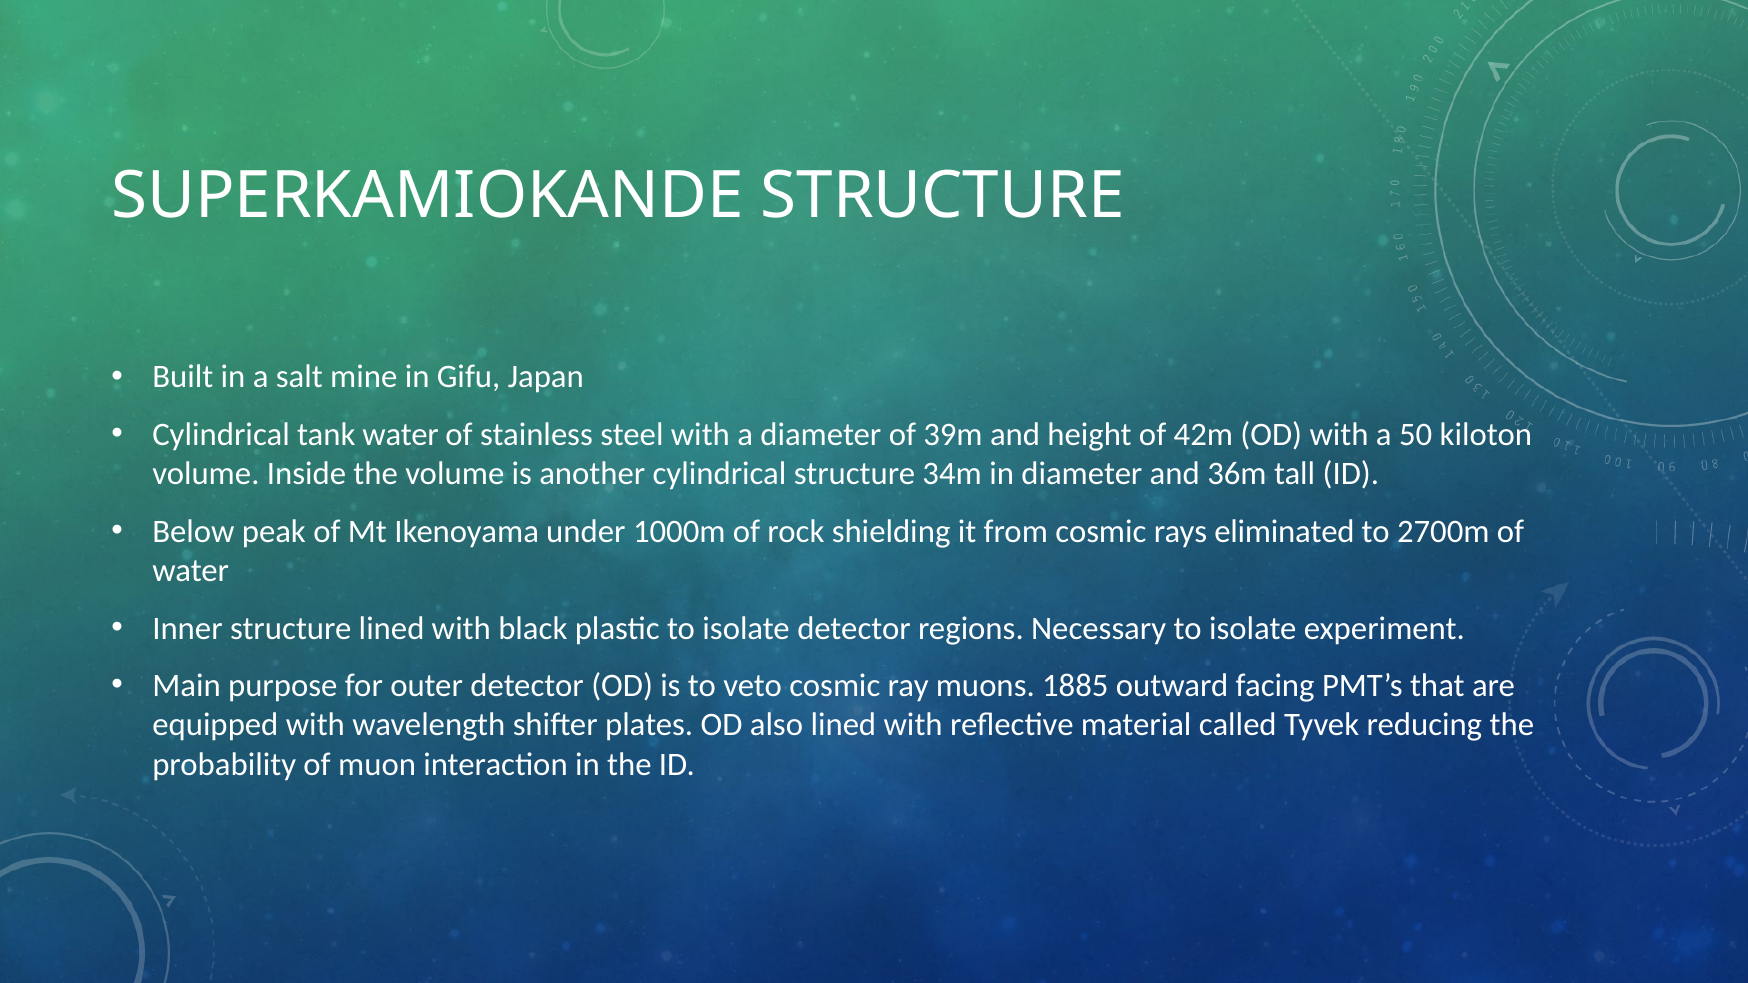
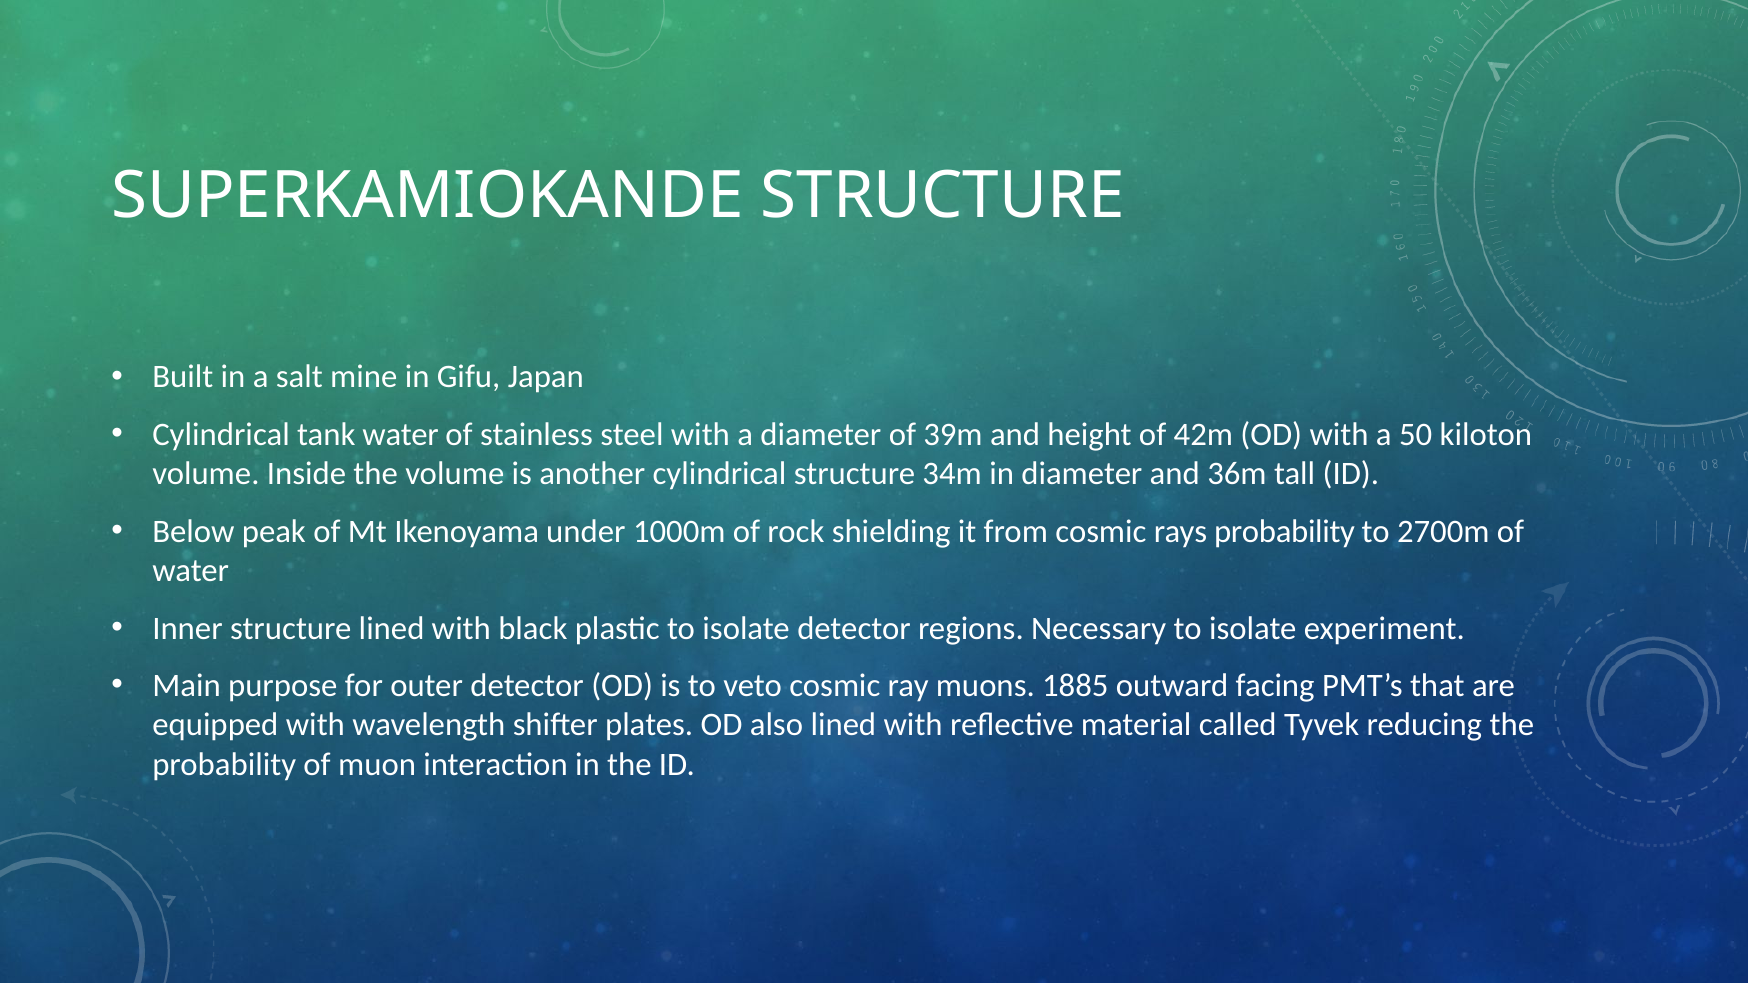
rays eliminated: eliminated -> probability (1285, 532)
